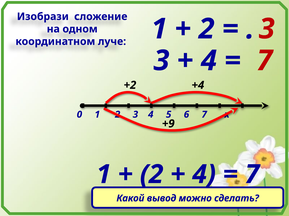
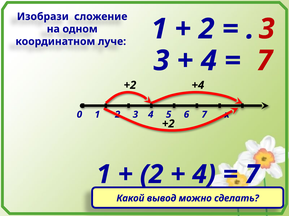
+9: +9 -> +2 (168, 124)
